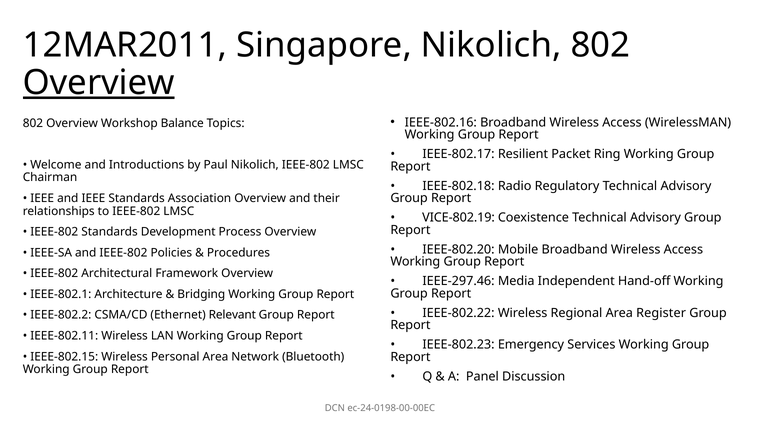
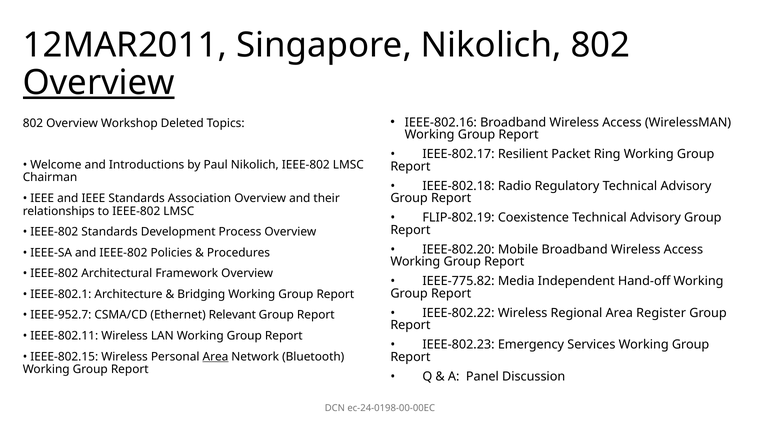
Balance: Balance -> Deleted (182, 123)
VICE-802.19: VICE-802.19 -> FLIP-802.19 (458, 217)
IEEE-297.46: IEEE-297.46 -> IEEE-775.82 (458, 281)
IEEE-802.2: IEEE-802.2 -> IEEE-952.7 (61, 315)
Area underline: none -> present (215, 356)
